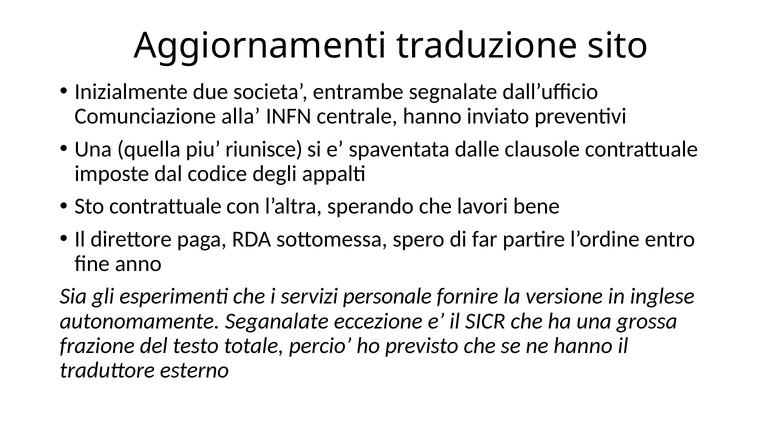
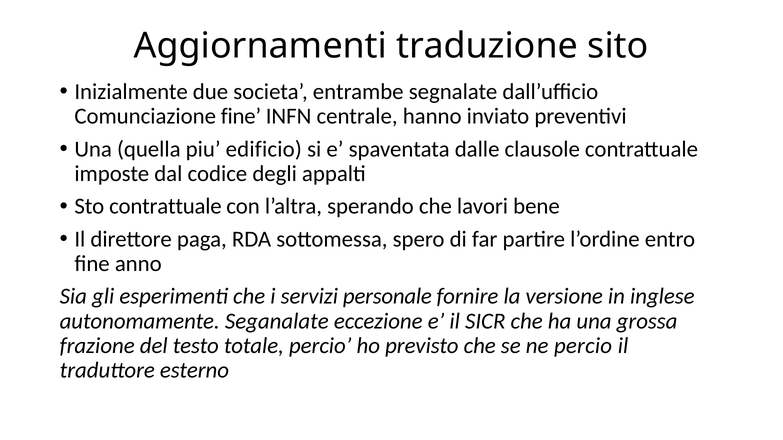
Comunciazione alla: alla -> fine (241, 116)
riunisce: riunisce -> edificio (264, 149)
ne hanno: hanno -> percio (583, 346)
